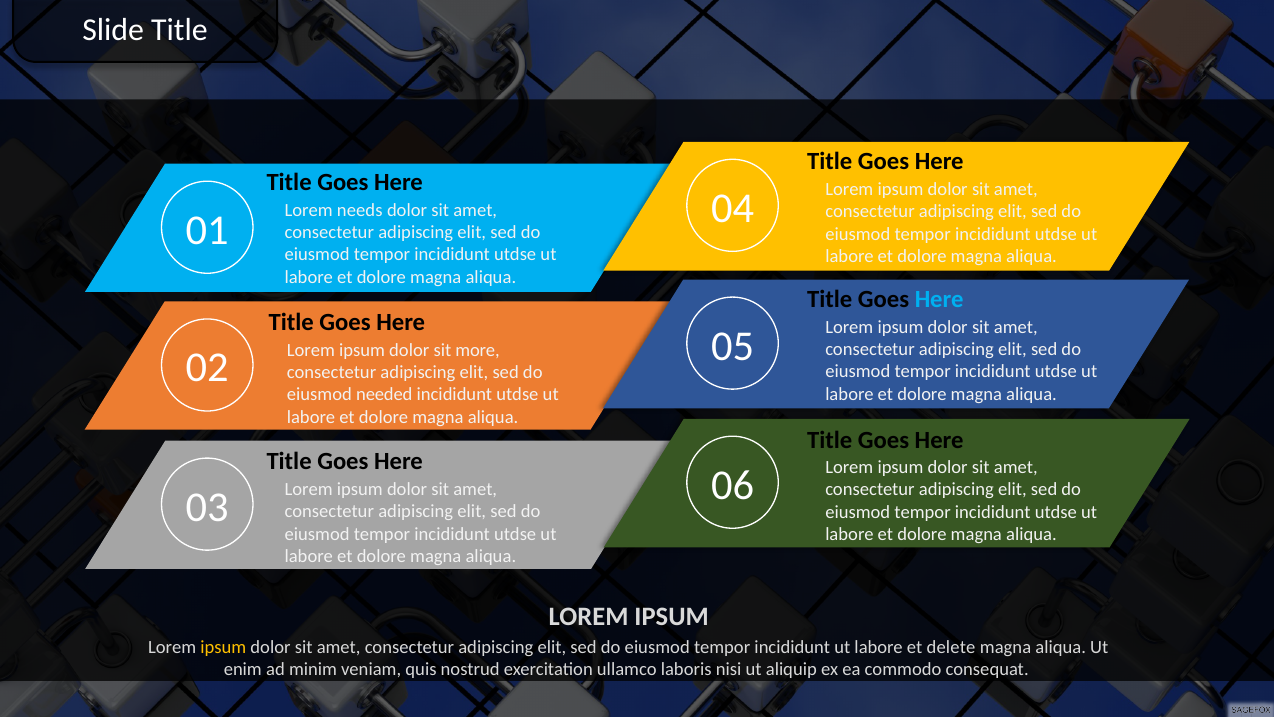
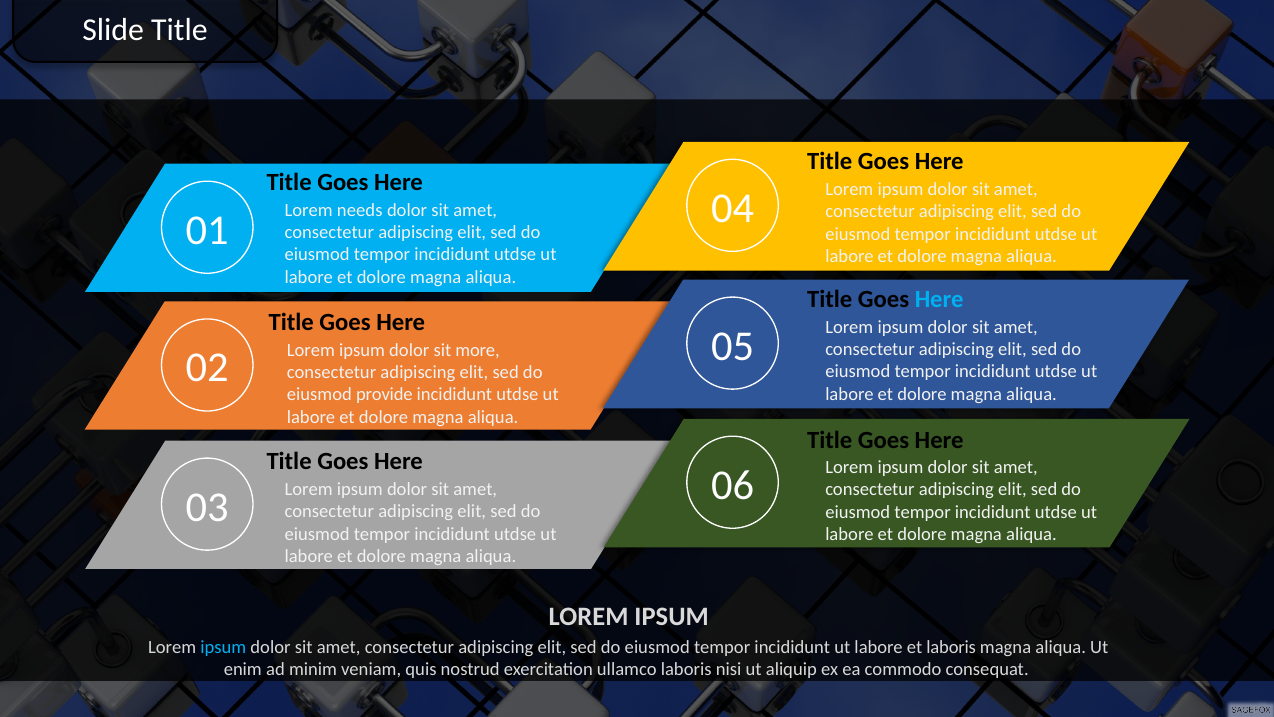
needed: needed -> provide (384, 395)
ipsum colour: yellow -> light blue (223, 647)
et delete: delete -> laboris (951, 647)
